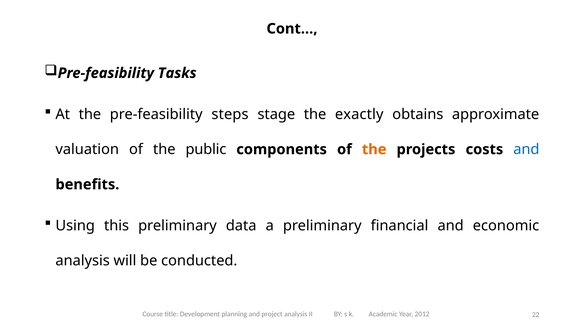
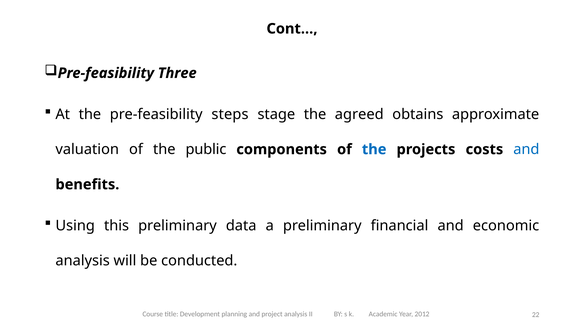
Tasks: Tasks -> Three (177, 73)
exactly: exactly -> agreed (359, 114)
the colour: orange -> blue (374, 149)
